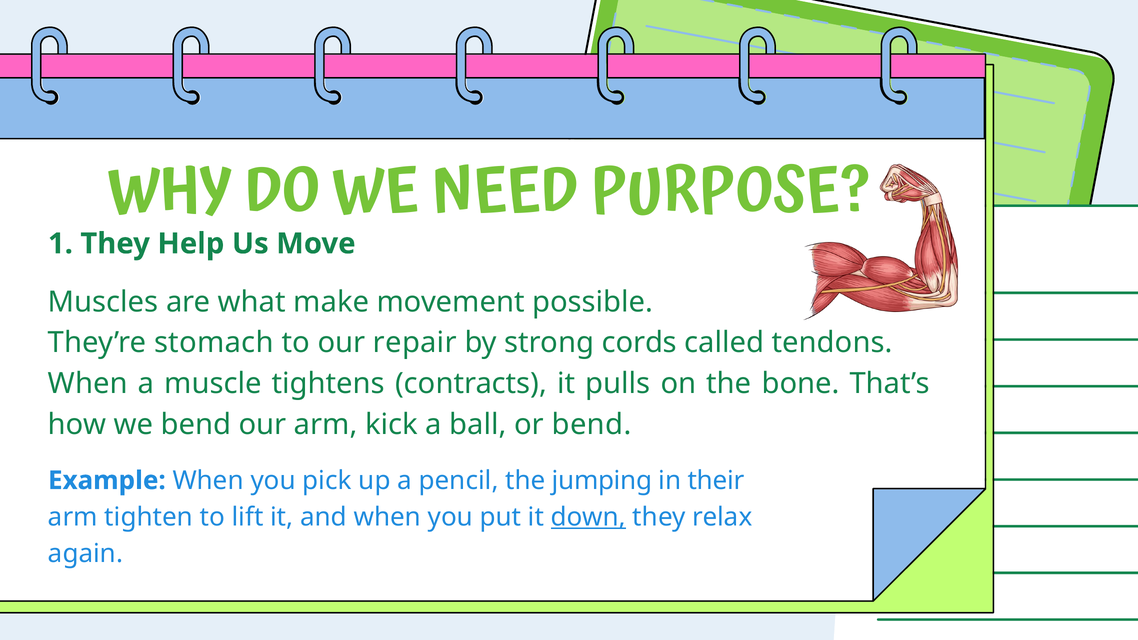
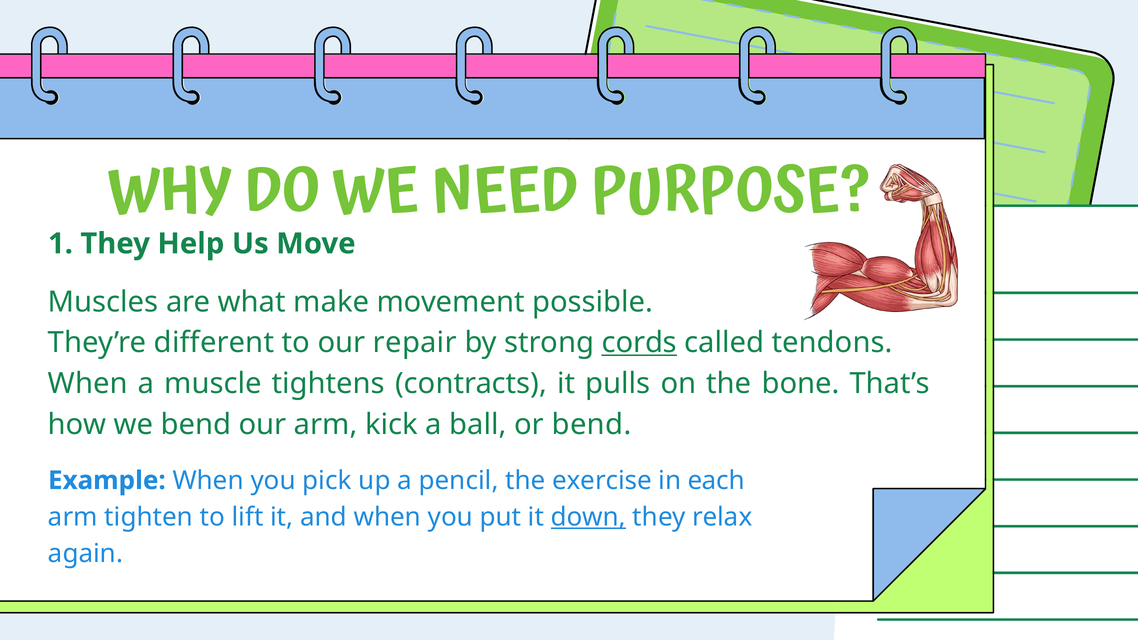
stomach: stomach -> different (214, 343)
cords underline: none -> present (639, 343)
jumping: jumping -> exercise (602, 481)
their: their -> each (716, 481)
